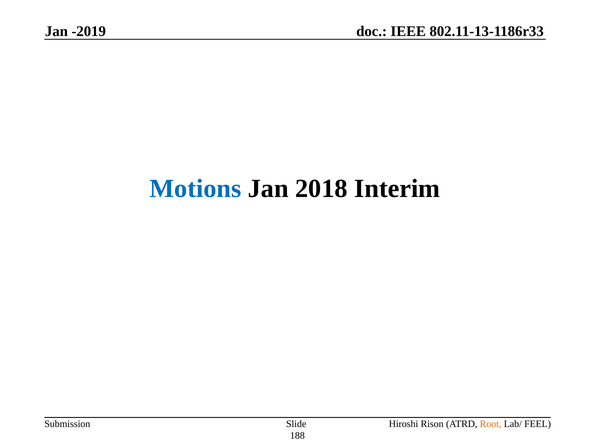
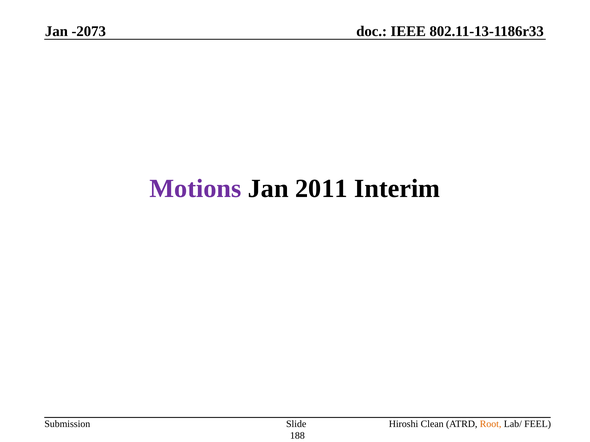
-2019: -2019 -> -2073 (89, 31)
Motions colour: blue -> purple (195, 189)
2018: 2018 -> 2011 (321, 189)
Rison: Rison -> Clean (432, 424)
